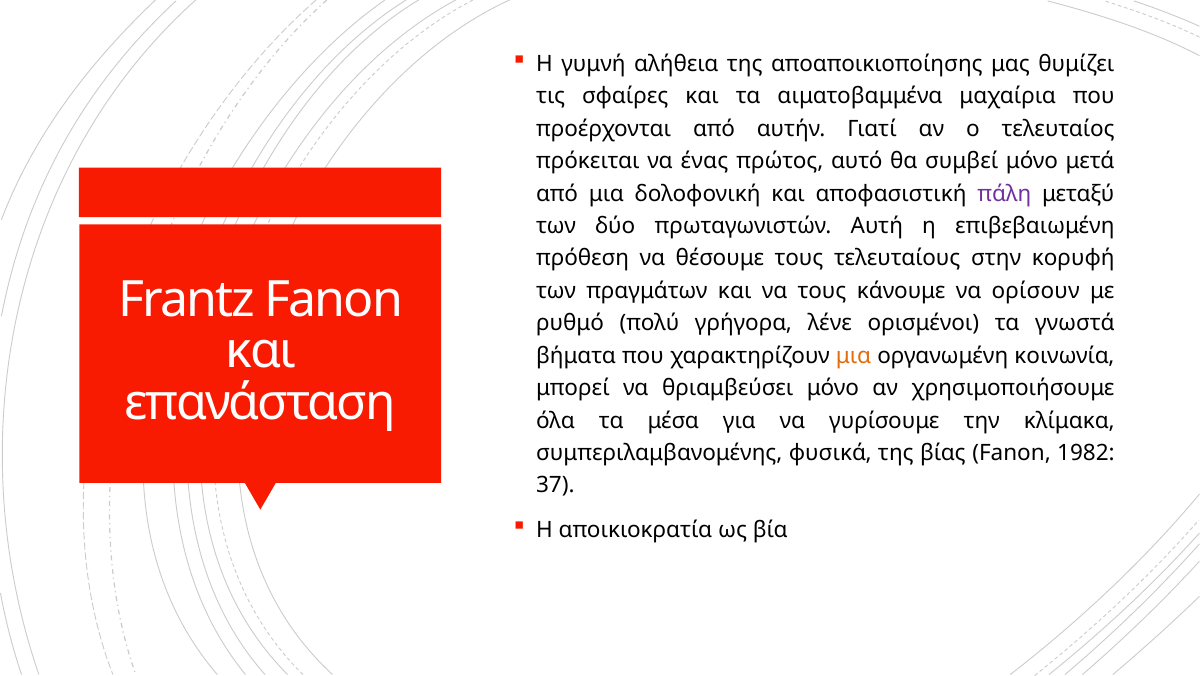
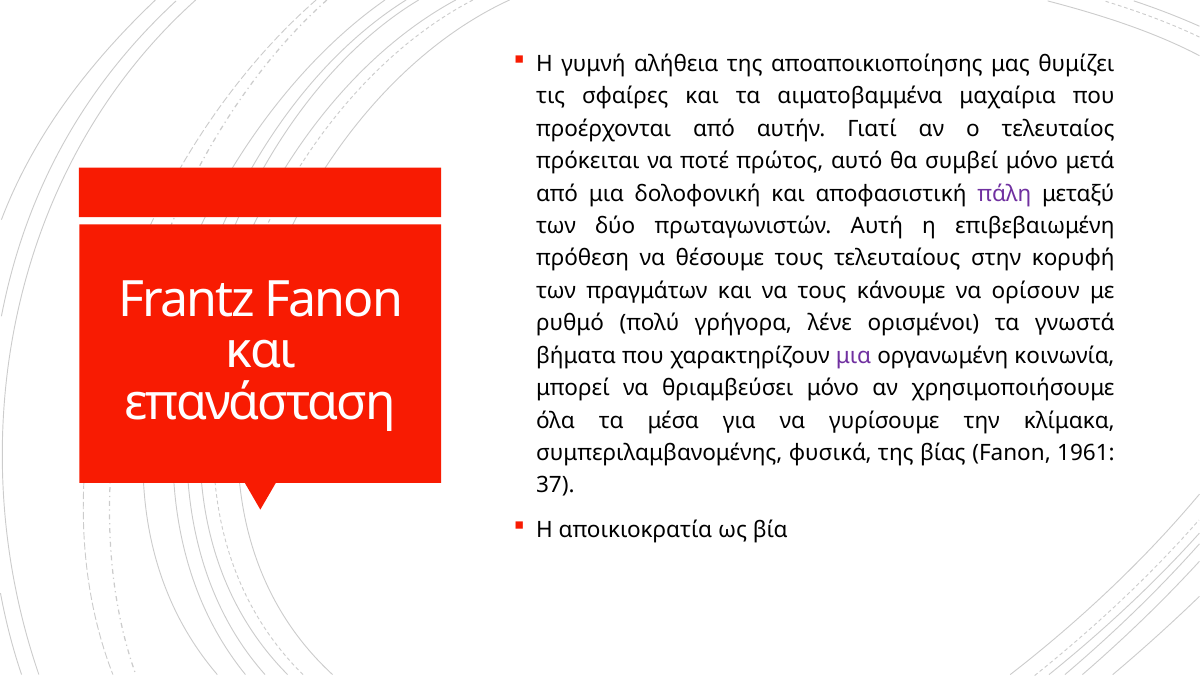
ένας: ένας -> ποτέ (705, 161)
μια colour: orange -> purple (854, 356)
1982: 1982 -> 1961 (1086, 453)
